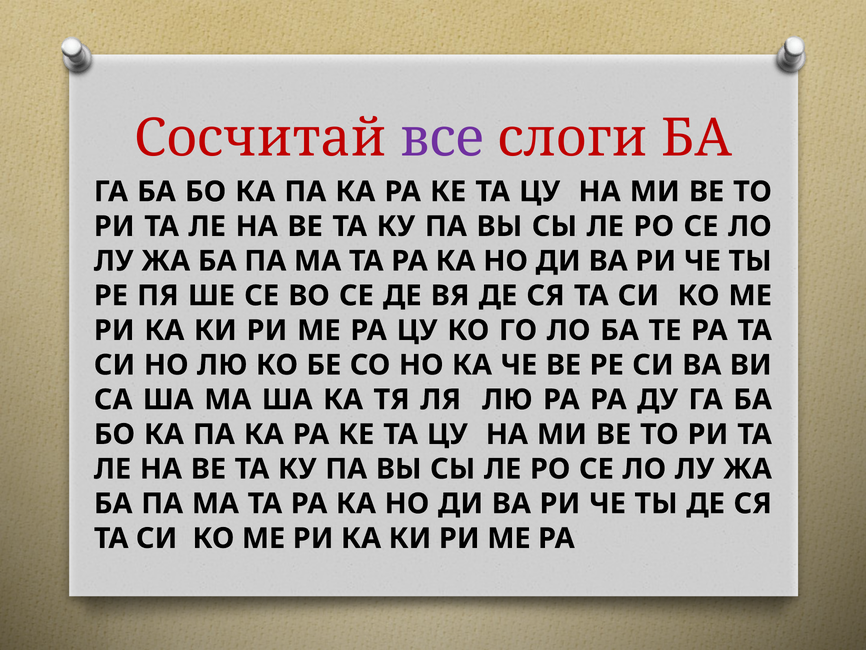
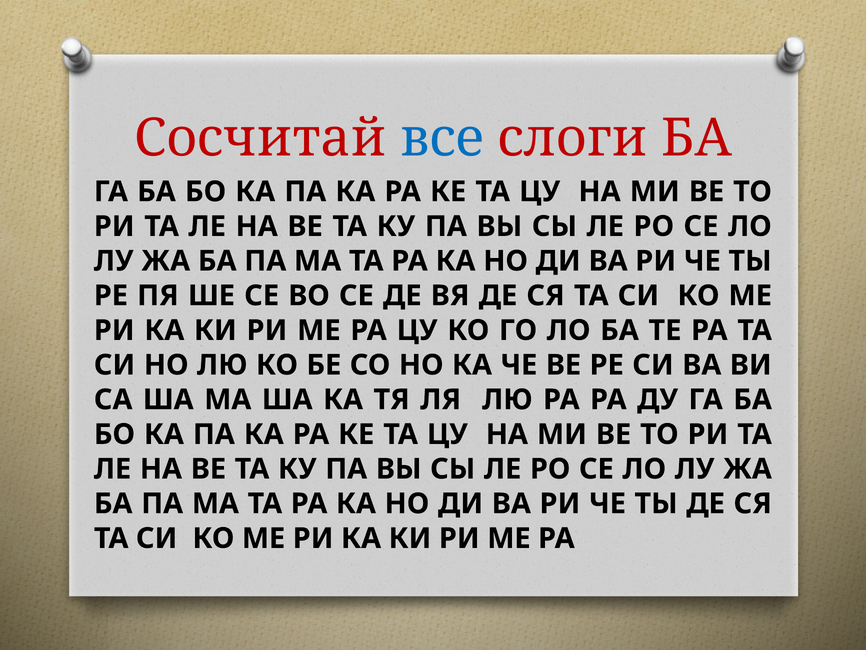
все colour: purple -> blue (442, 138)
